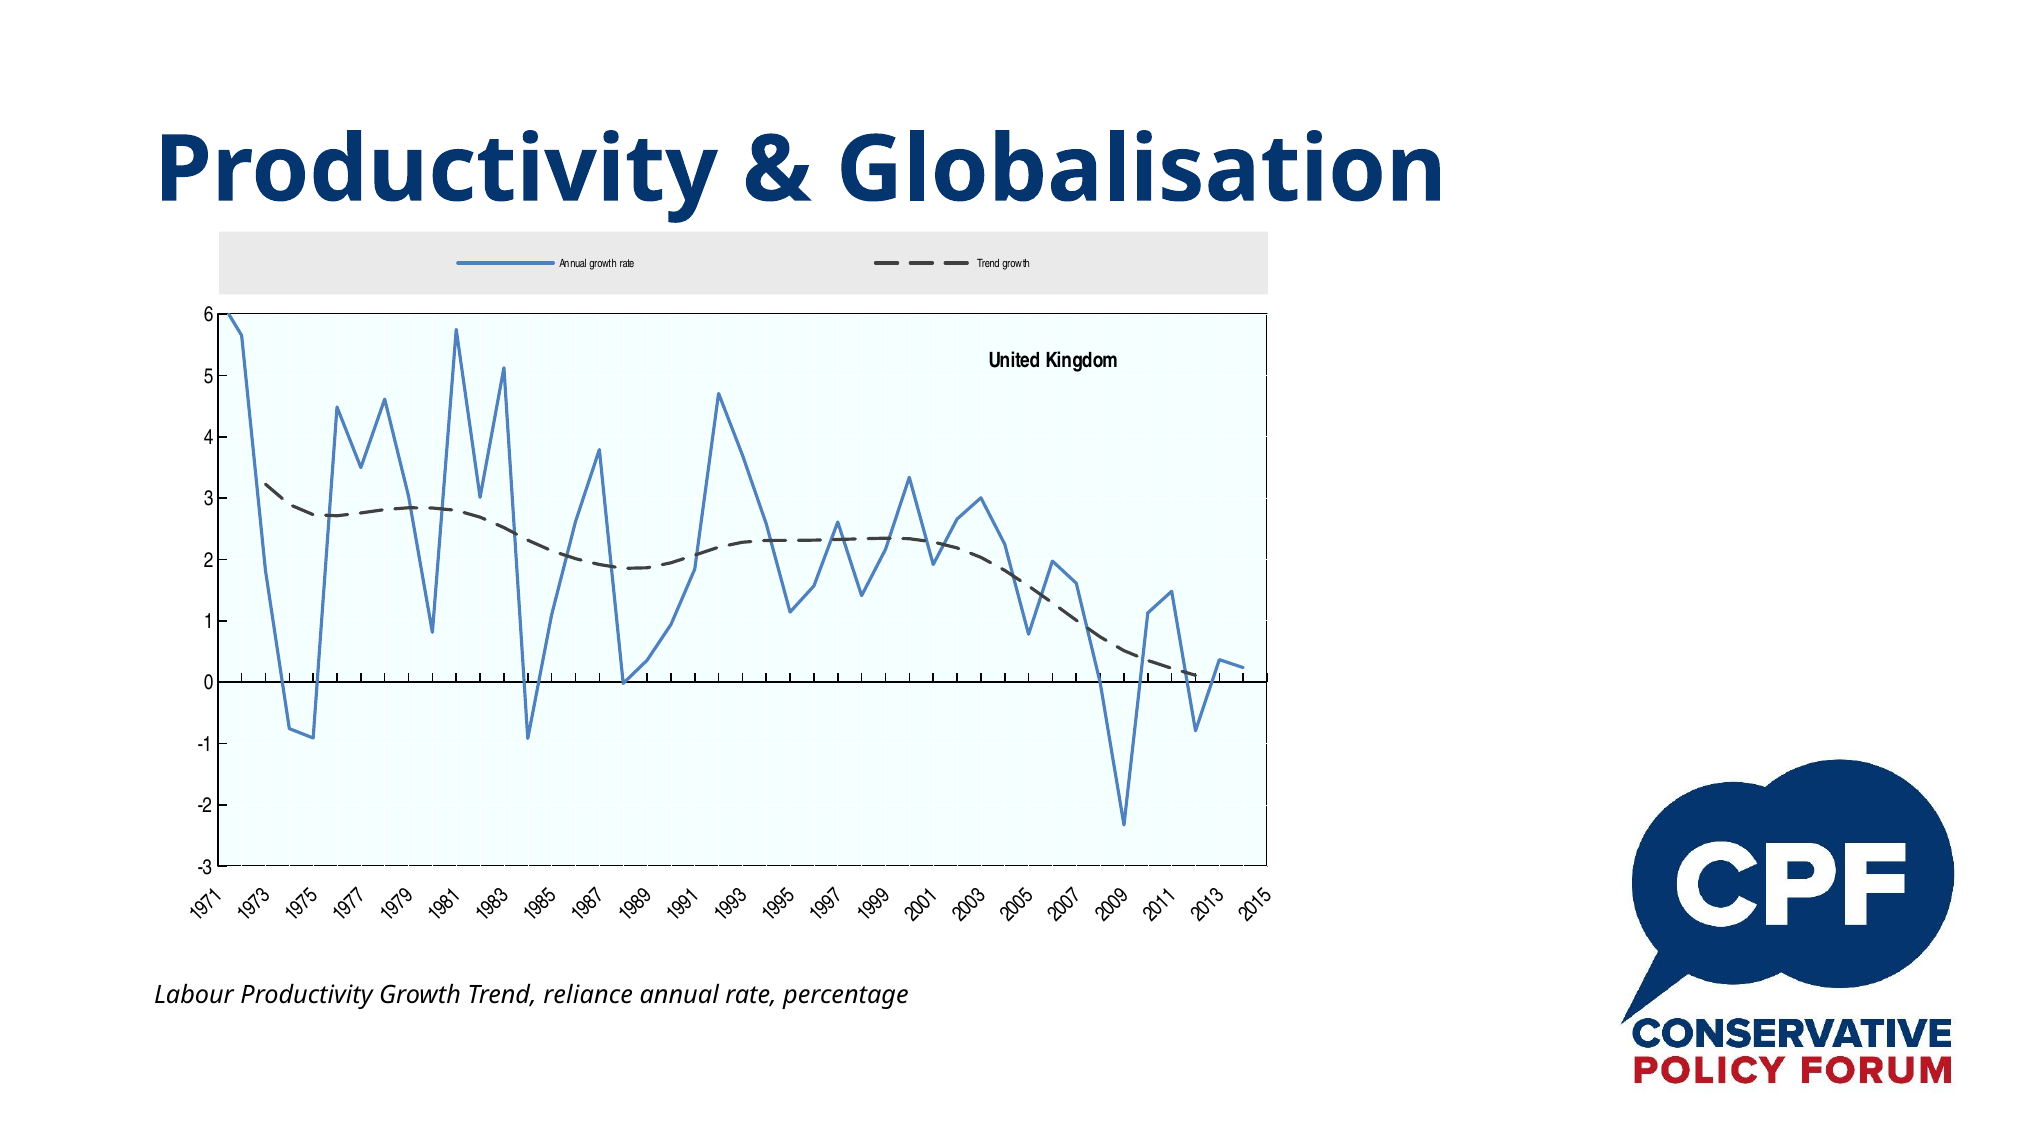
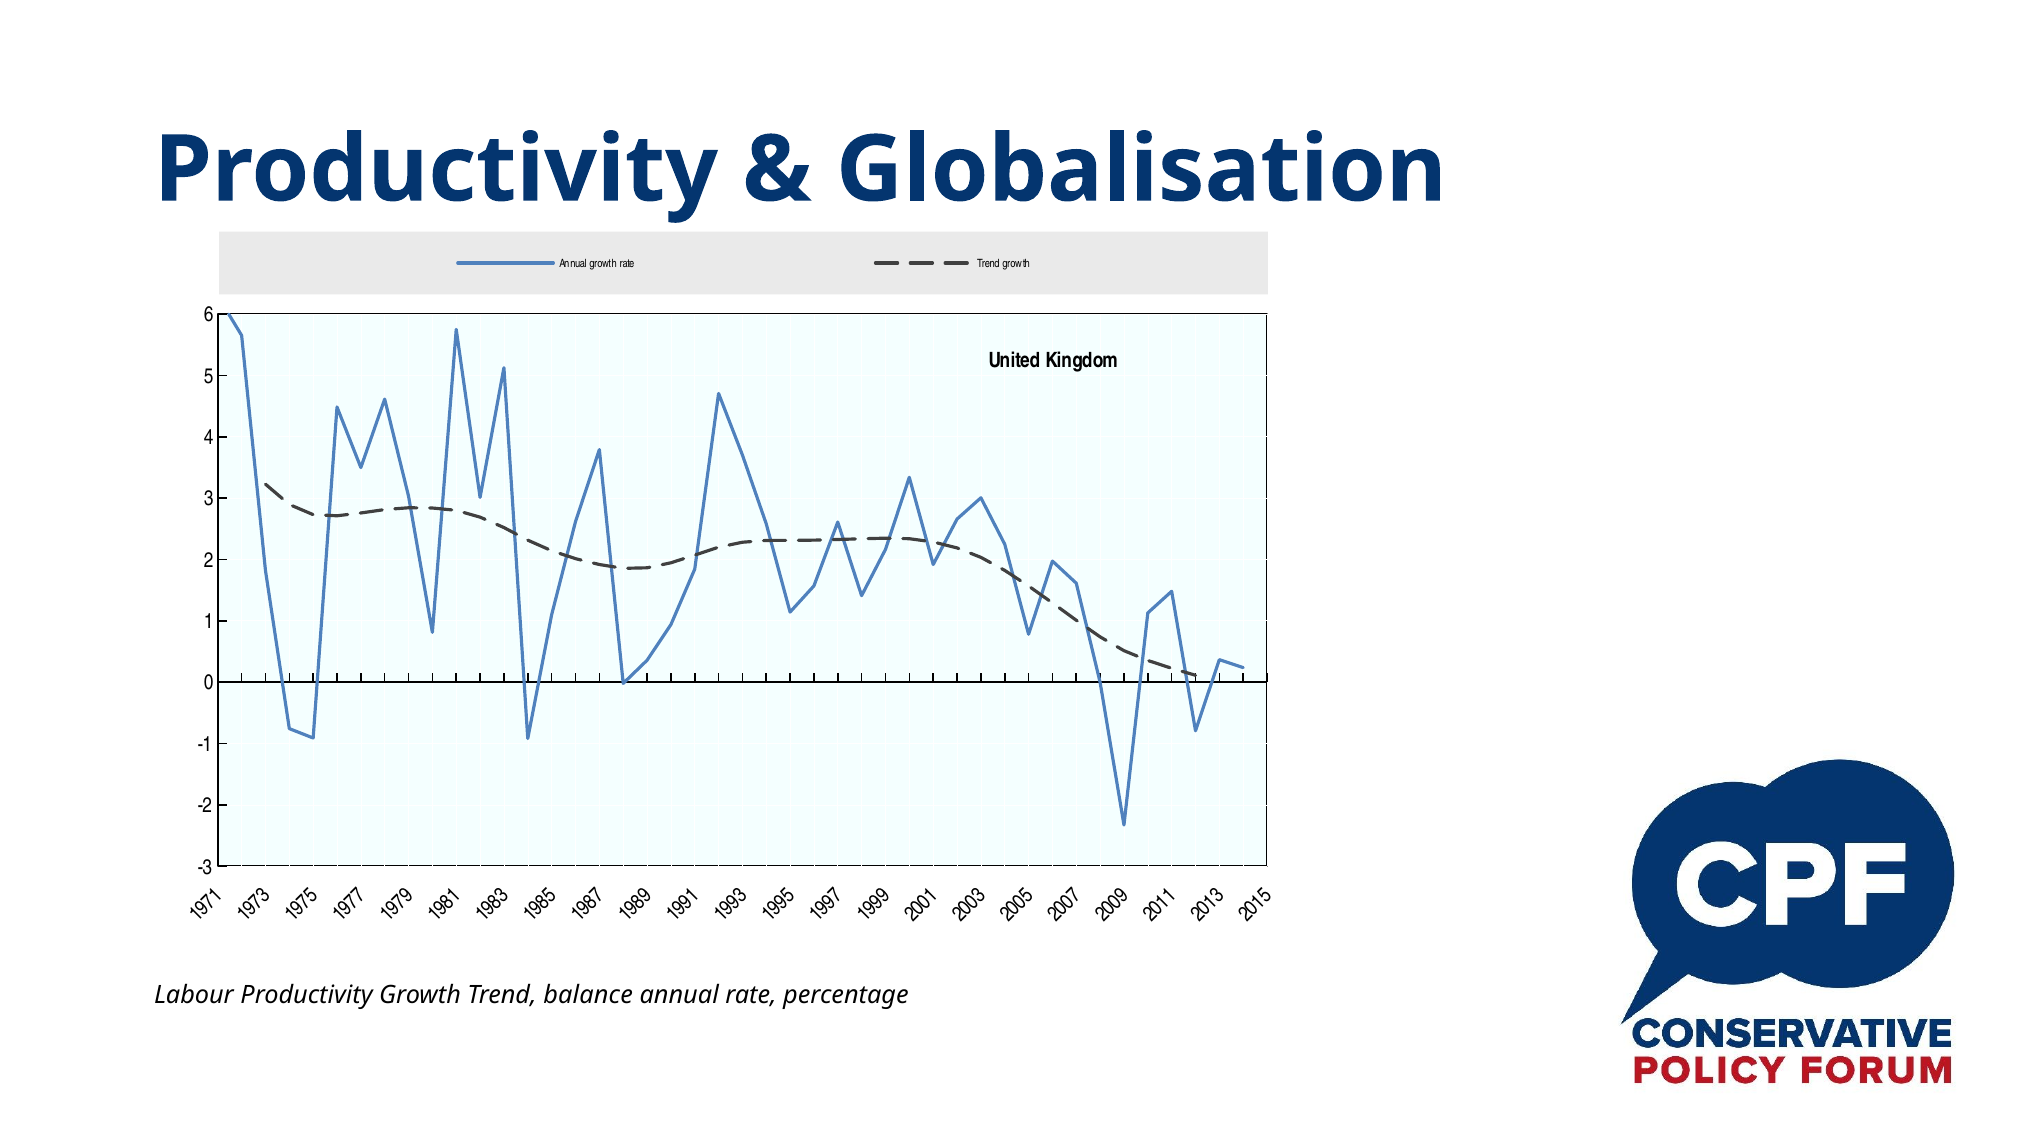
reliance: reliance -> balance (588, 995)
